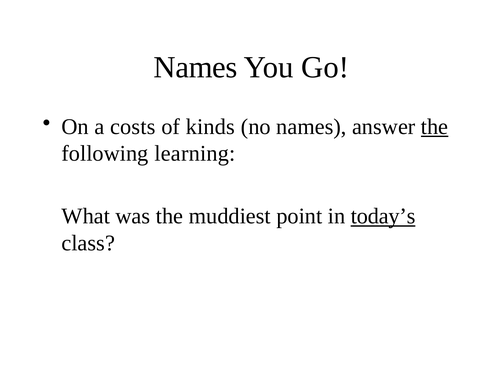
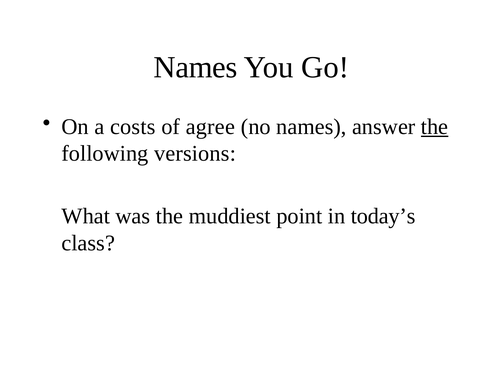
kinds: kinds -> agree (210, 126)
learning: learning -> versions (195, 153)
today’s underline: present -> none (383, 216)
